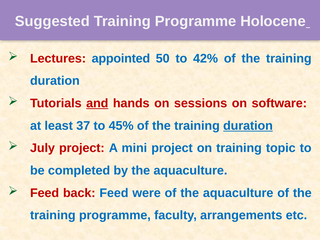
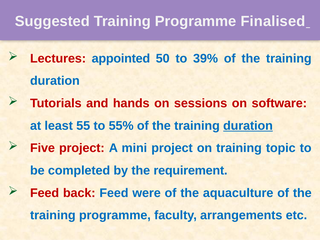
Holocene: Holocene -> Finalised (273, 21)
42%: 42% -> 39% (206, 58)
and underline: present -> none (97, 103)
37: 37 -> 55 (83, 126)
45%: 45% -> 55% (121, 126)
July: July -> Five (43, 148)
by the aquaculture: aquaculture -> requirement (190, 171)
